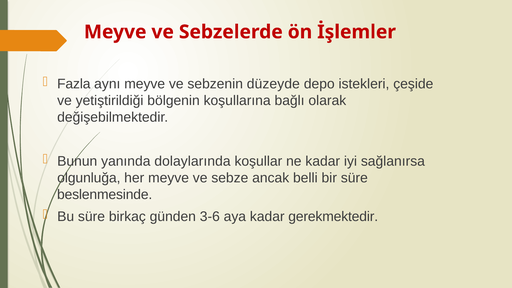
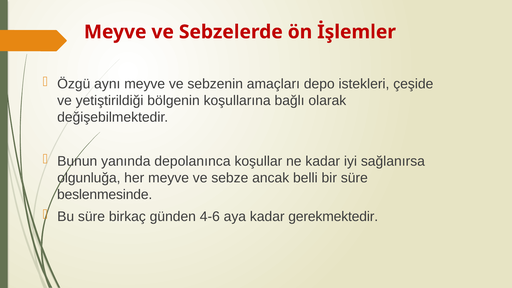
Fazla: Fazla -> Özgü (74, 84)
düzeyde: düzeyde -> amaçları (273, 84)
dolaylarında: dolaylarında -> depolanınca (192, 161)
3-6: 3-6 -> 4-6 (210, 217)
